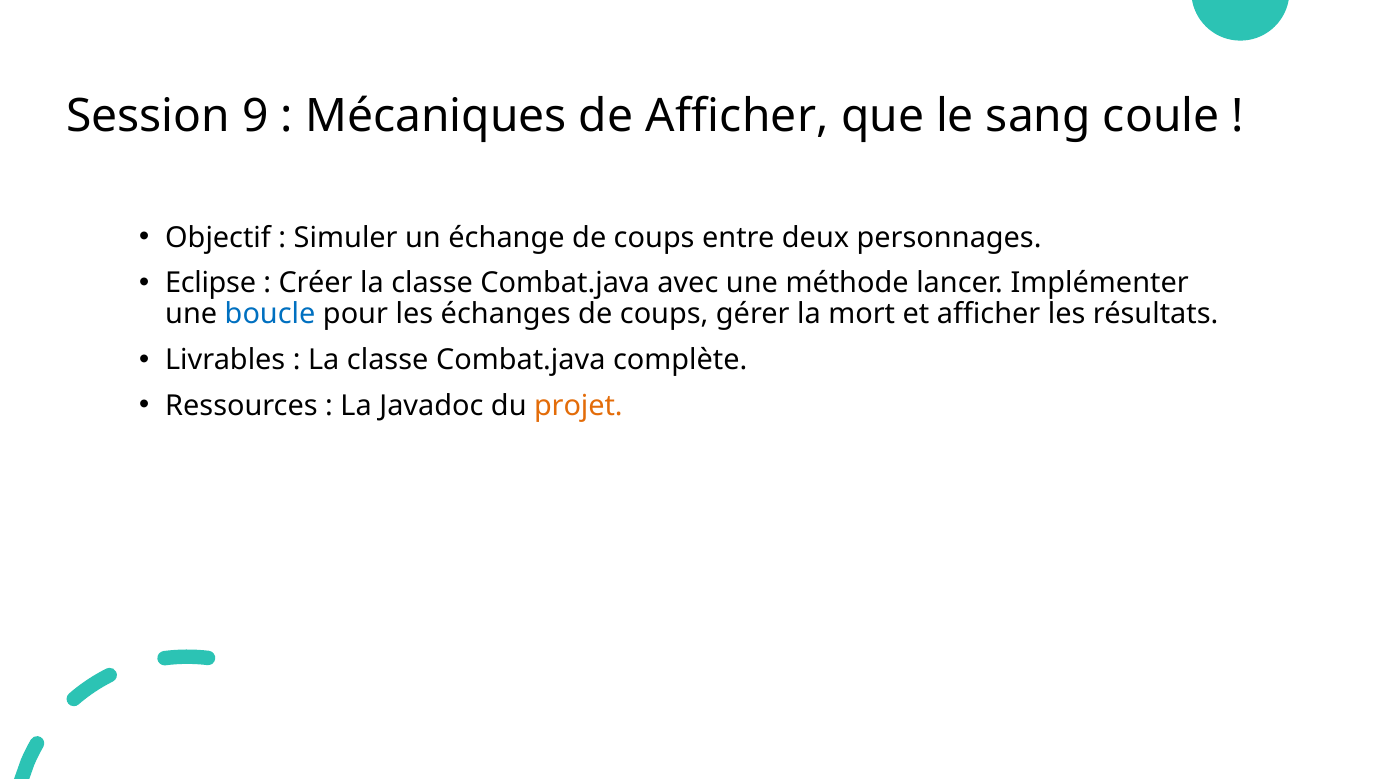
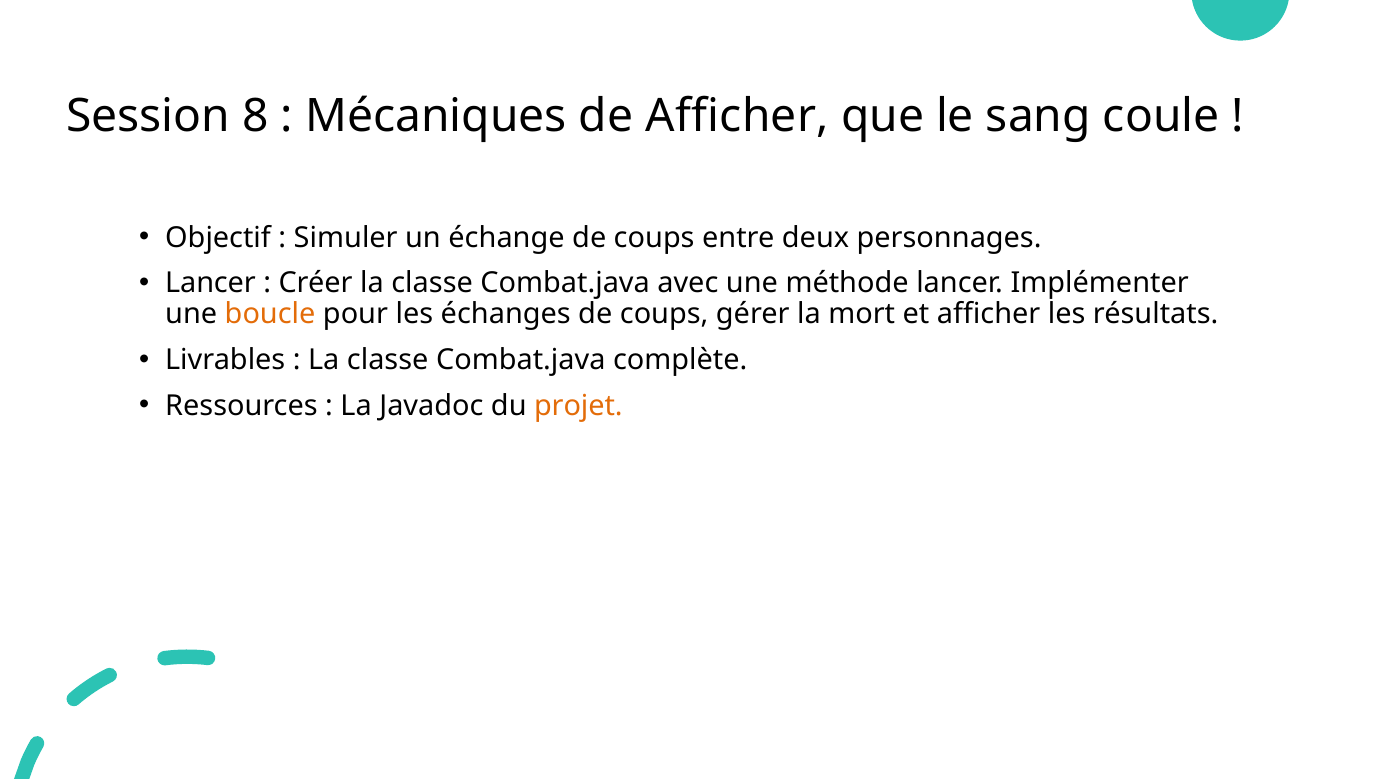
9: 9 -> 8 (256, 116)
Eclipse: Eclipse -> Lancer (210, 283)
boucle colour: blue -> orange (270, 314)
